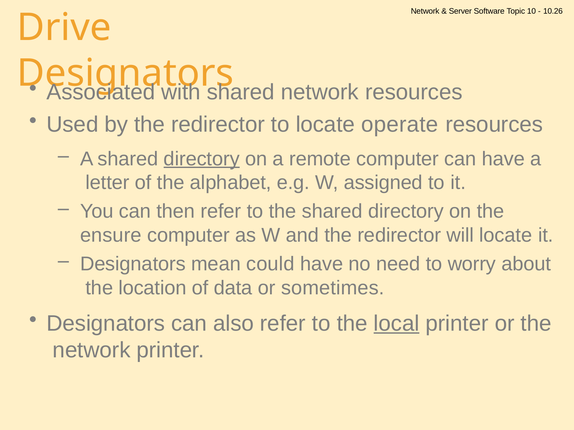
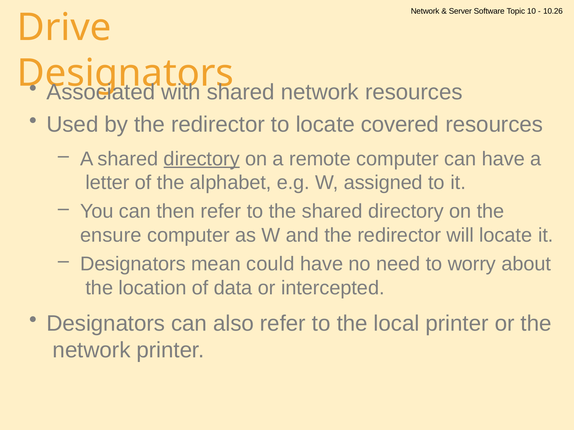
operate: operate -> covered (400, 125)
sometimes: sometimes -> intercepted (333, 288)
local underline: present -> none (397, 324)
